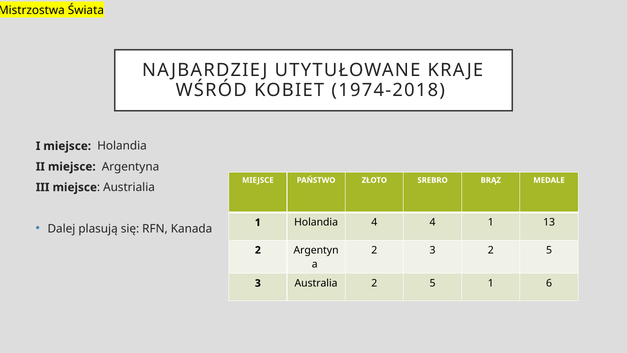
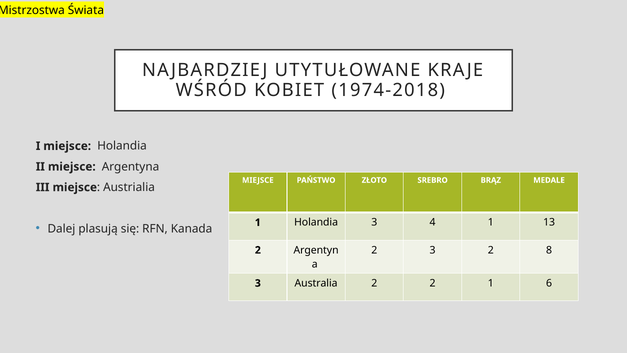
Holandia 4: 4 -> 3 (374, 222)
3 2 5: 5 -> 8 (549, 250)
Australia 2 5: 5 -> 2 (433, 283)
